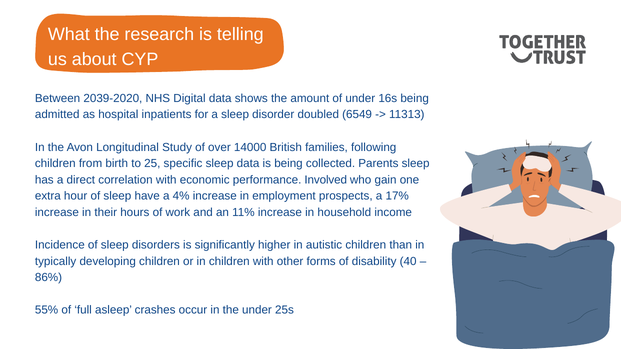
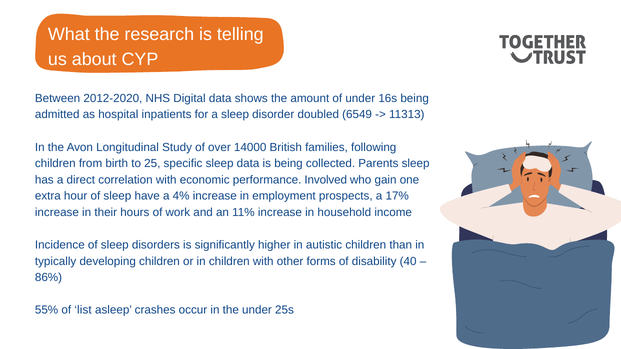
2039-2020: 2039-2020 -> 2012-2020 (113, 98)
full: full -> list (83, 310)
